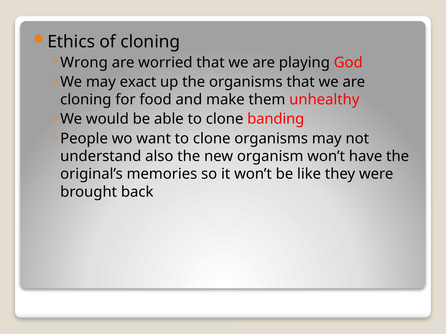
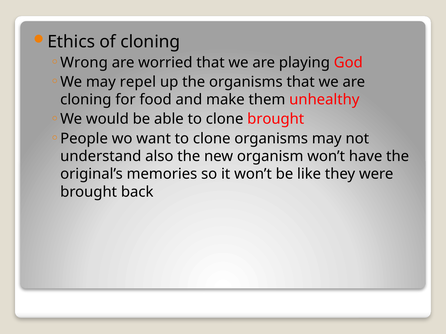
exact: exact -> repel (138, 82)
clone banding: banding -> brought (276, 119)
